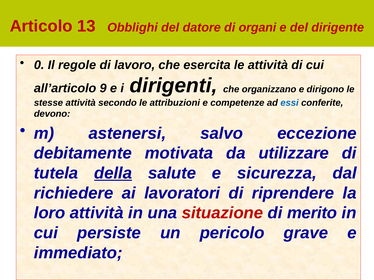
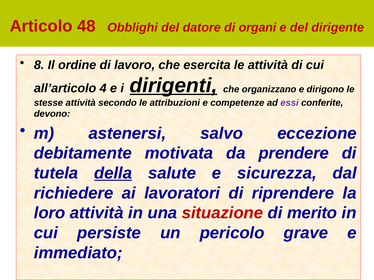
13: 13 -> 48 (86, 26)
0: 0 -> 8 (39, 65)
regole: regole -> ordine (77, 65)
9: 9 -> 4 (103, 88)
dirigenti underline: none -> present (174, 86)
essi colour: blue -> purple (290, 103)
utilizzare: utilizzare -> prendere (294, 153)
